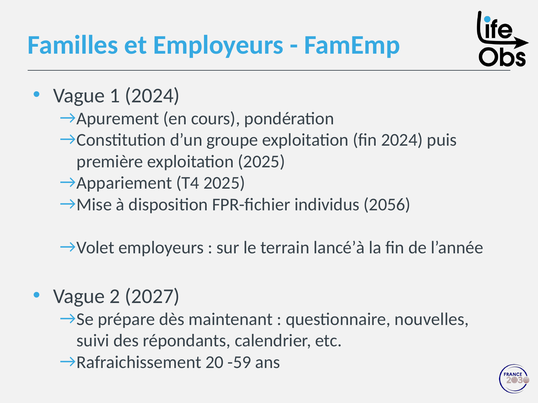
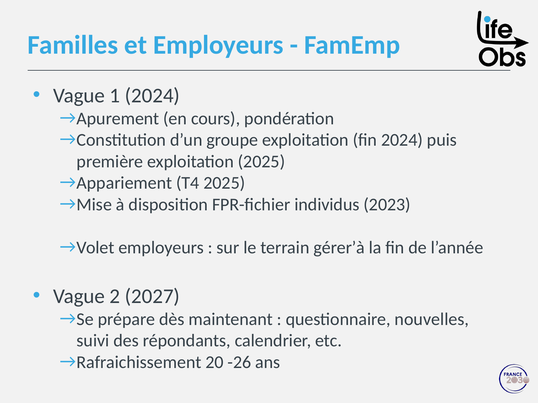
2056: 2056 -> 2023 (387, 205)
lancé’à: lancé’à -> gérer’à (339, 248)
-59: -59 -> -26 (239, 363)
